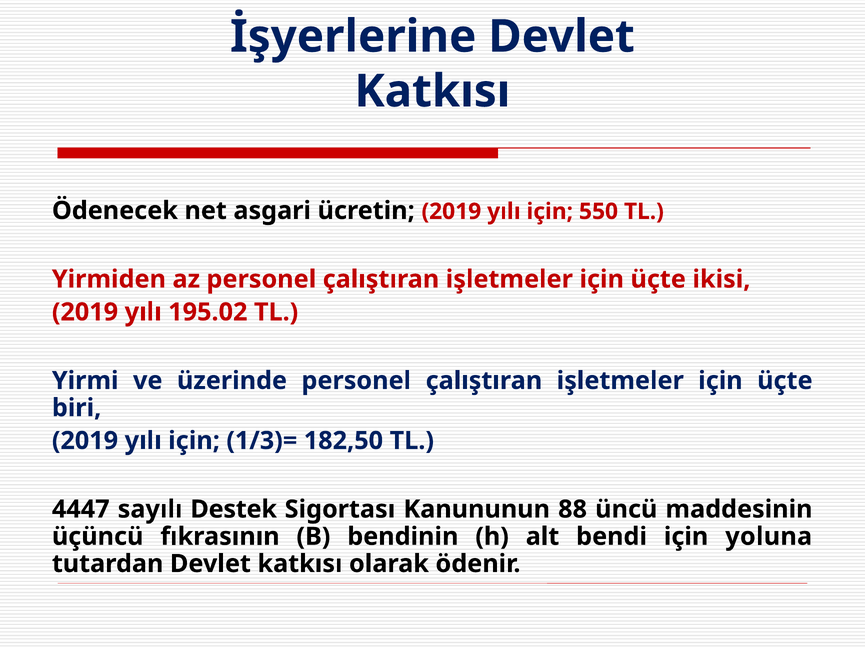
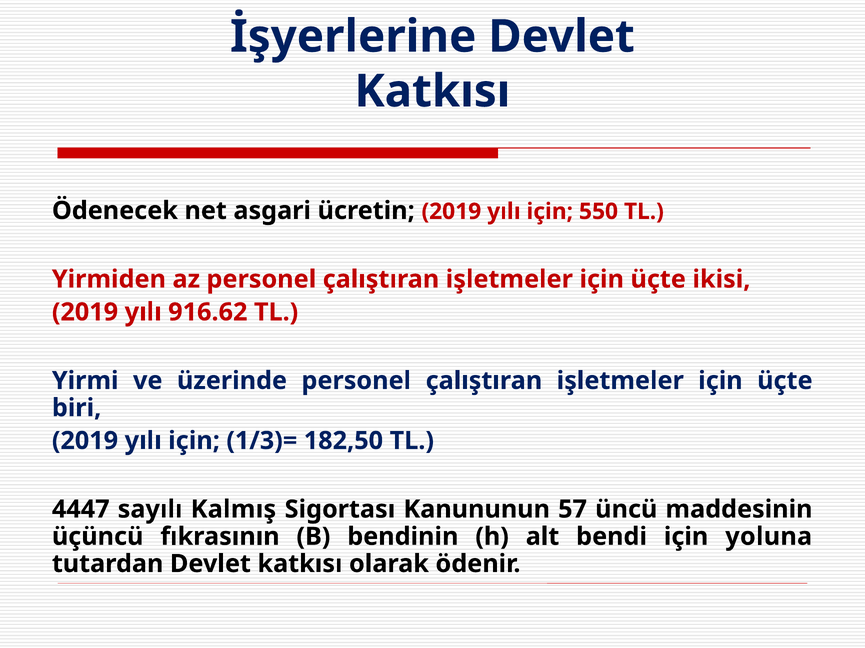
195.02: 195.02 -> 916.62 (208, 312)
Destek: Destek -> Kalmış (233, 510)
88: 88 -> 57 (573, 510)
